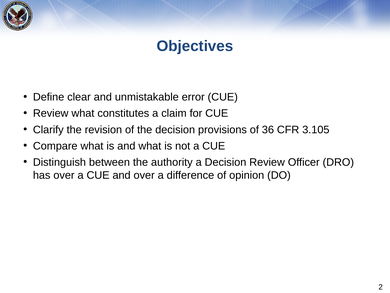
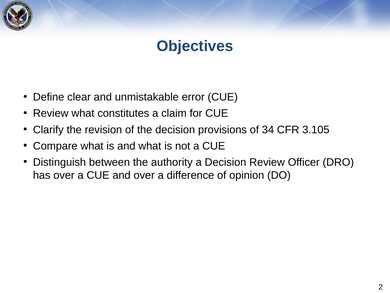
36: 36 -> 34 (268, 129)
